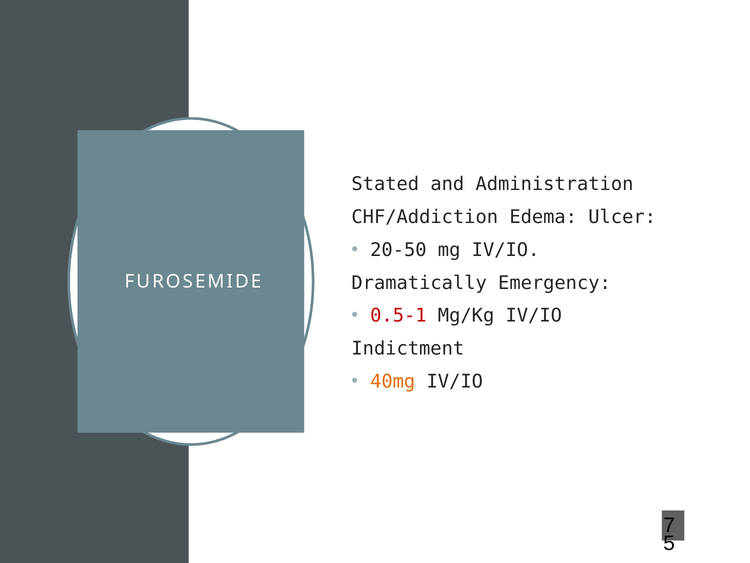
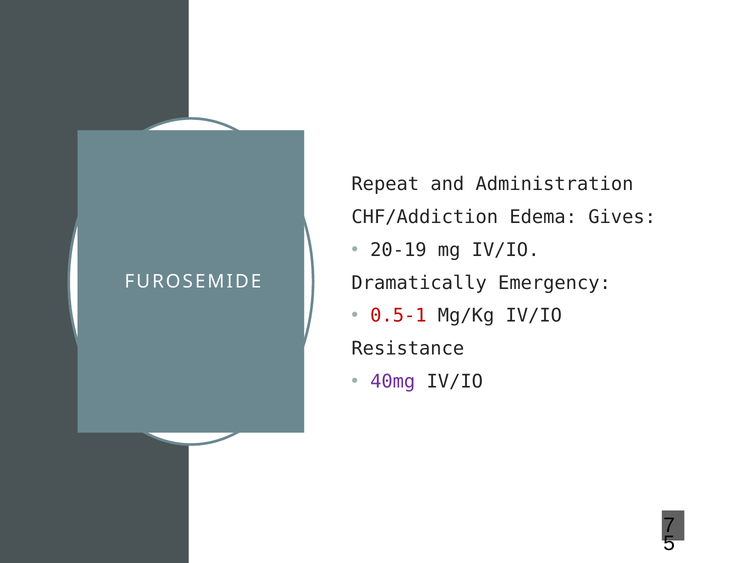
Stated: Stated -> Repeat (385, 184)
Ulcer: Ulcer -> Gives (622, 217)
20-50: 20-50 -> 20-19 (398, 250)
Indictment: Indictment -> Resistance (408, 348)
40mg colour: orange -> purple (393, 381)
